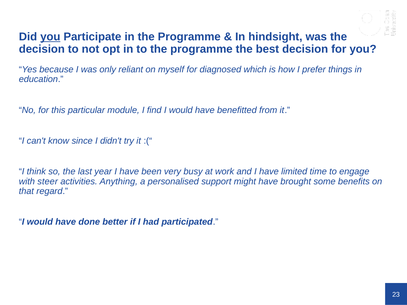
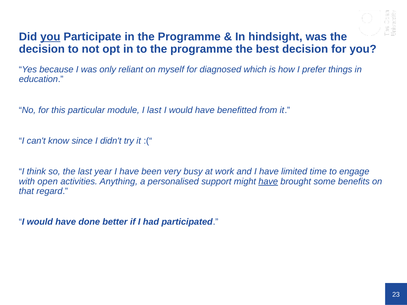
I find: find -> last (154, 110)
steer: steer -> open (48, 182)
have underline: none -> present (268, 182)
